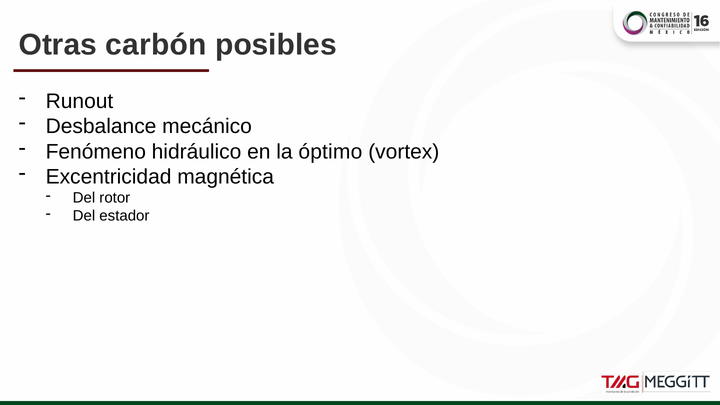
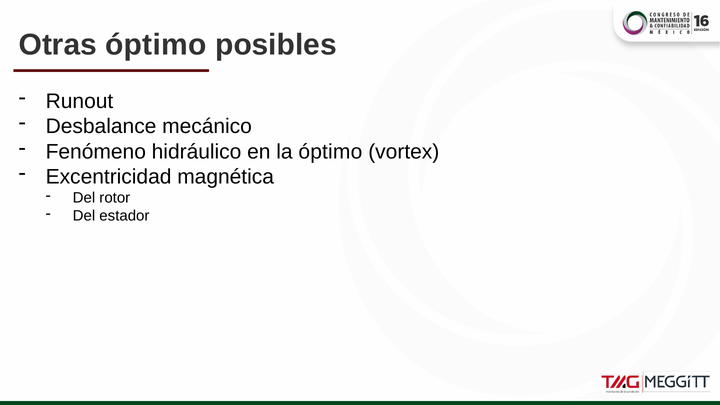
Otras carbón: carbón -> óptimo (156, 45)
